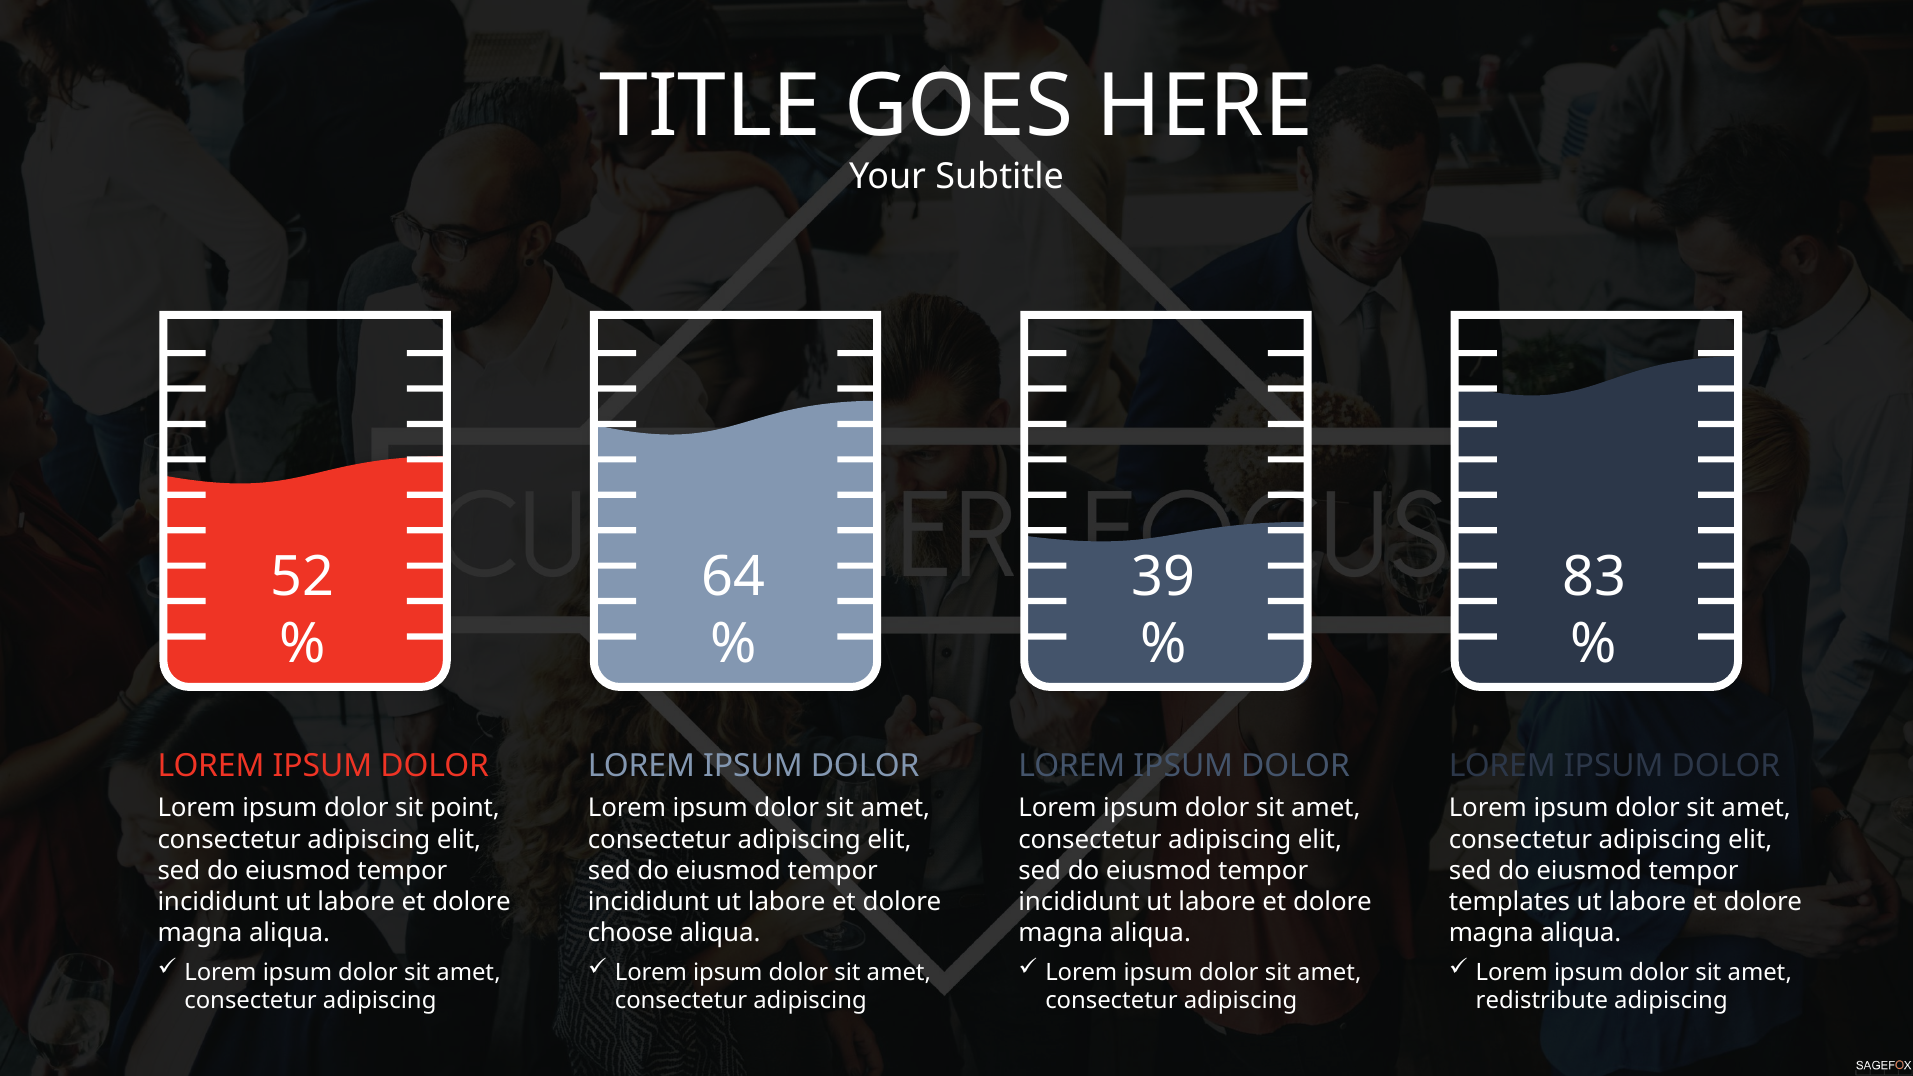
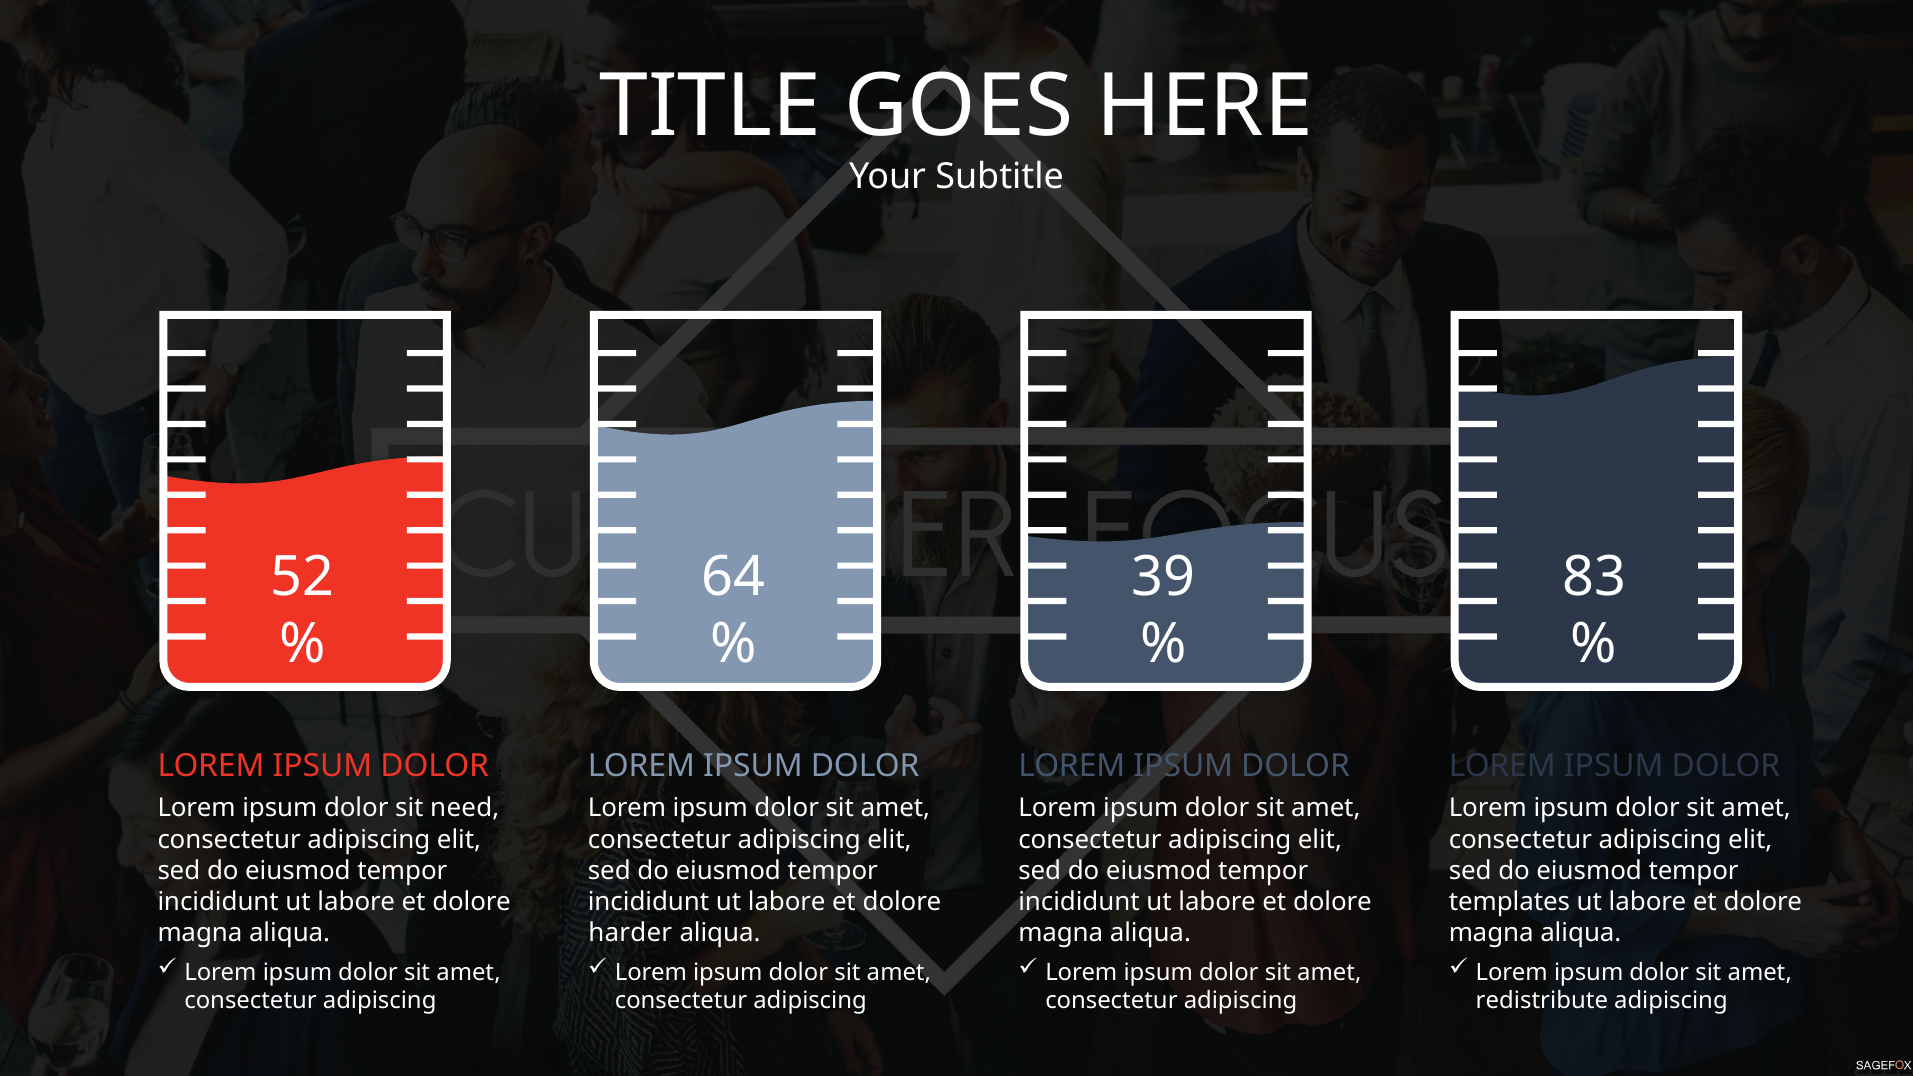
point: point -> need (465, 808)
choose: choose -> harder (630, 933)
